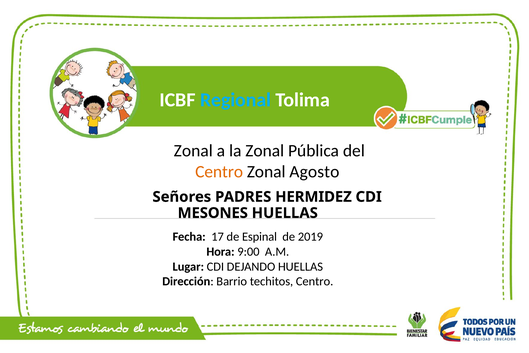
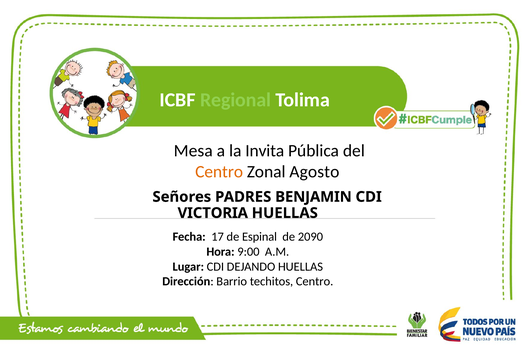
Regional colour: light blue -> light green (236, 100)
Zonal: Zonal -> Mesa (193, 151)
la Zonal: Zonal -> Invita (265, 151)
HERMIDEZ: HERMIDEZ -> BENJAMIN (313, 197)
MESONES: MESONES -> VICTORIA (213, 213)
2019: 2019 -> 2090 (310, 236)
